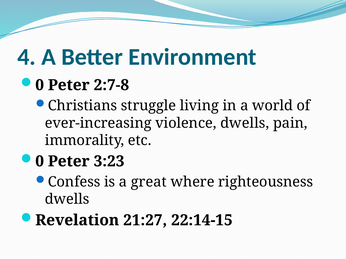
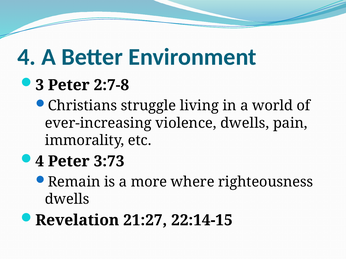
0: 0 -> 3 (40, 85)
0: 0 -> 4 (40, 162)
3:23: 3:23 -> 3:73 (109, 162)
Confess: Confess -> Remain (74, 182)
great: great -> more (149, 182)
